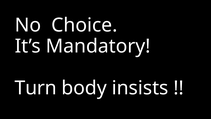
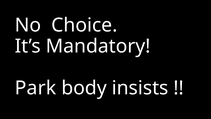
Turn: Turn -> Park (35, 88)
